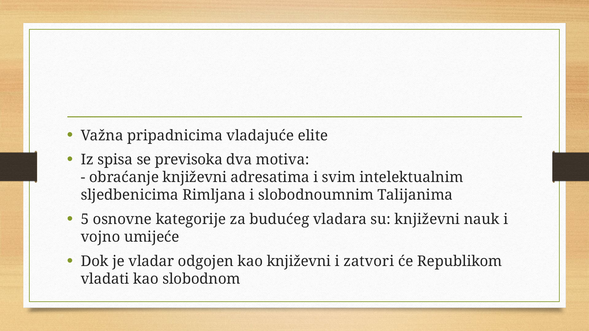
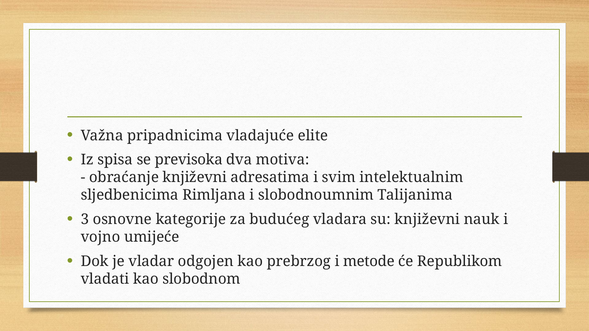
5: 5 -> 3 (85, 220)
kao književni: književni -> prebrzog (299, 262)
zatvori: zatvori -> metode (369, 262)
